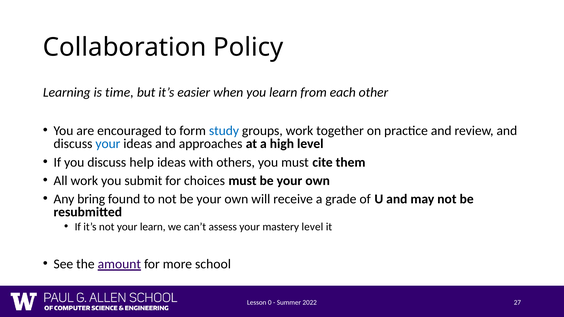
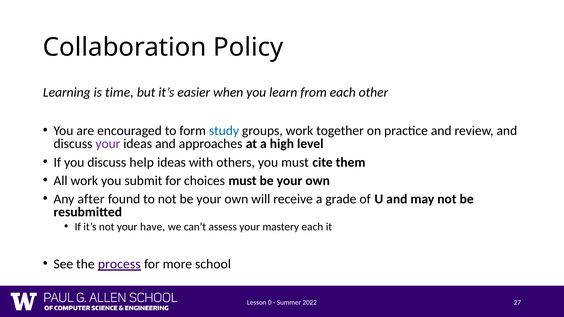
your colour: blue -> purple (108, 144)
bring: bring -> after (91, 199)
your learn: learn -> have (153, 227)
mastery level: level -> each (312, 227)
amount: amount -> process (119, 264)
